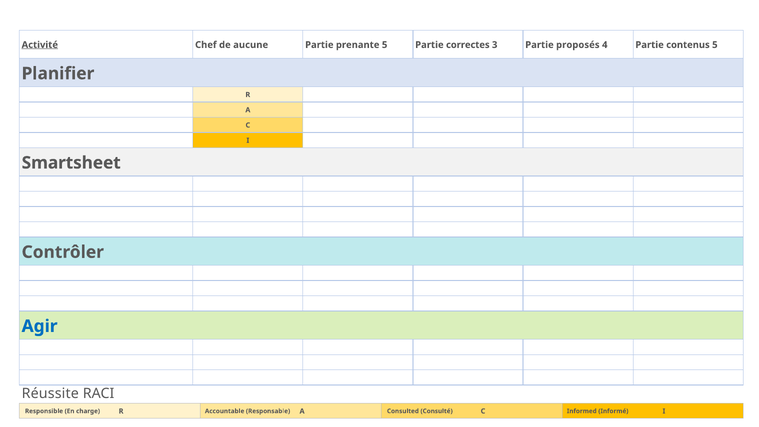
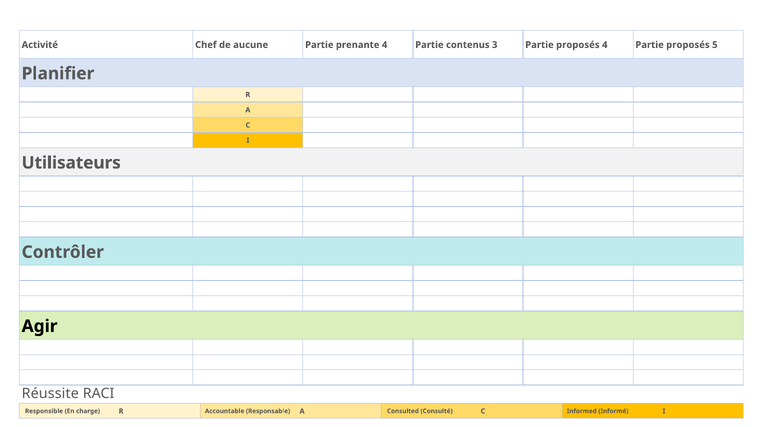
Activité underline: present -> none (40, 45)
prenante 5: 5 -> 4 (385, 45)
correctes: correctes -> contenus (468, 45)
4 Partie contenus: contenus -> proposés (688, 45)
Smartsheet: Smartsheet -> Utilisateurs (71, 163)
Agir colour: blue -> black (40, 326)
